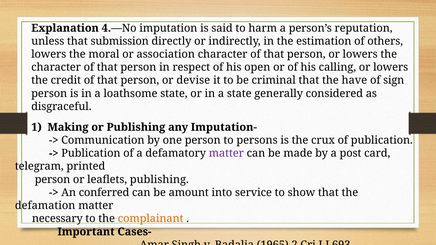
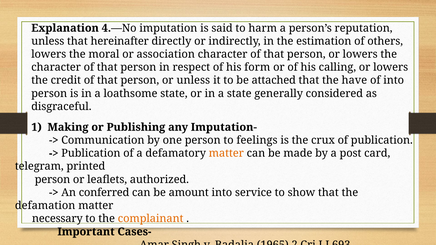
submission: submission -> hereinafter (120, 41)
open: open -> form (257, 67)
or devise: devise -> unless (193, 80)
criminal: criminal -> attached (274, 80)
of sign: sign -> into (394, 80)
persons: persons -> feelings (257, 140)
matter colour: purple -> orange (226, 153)
leaflets publishing: publishing -> authorized (159, 180)
